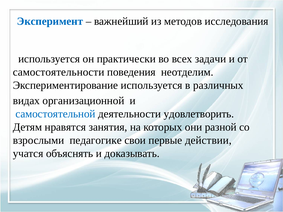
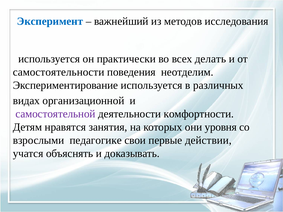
задачи: задачи -> делать (210, 59)
самостоятельной colour: blue -> purple (56, 114)
удовлетворить: удовлетворить -> комфортности (199, 114)
разной: разной -> уровня (221, 127)
